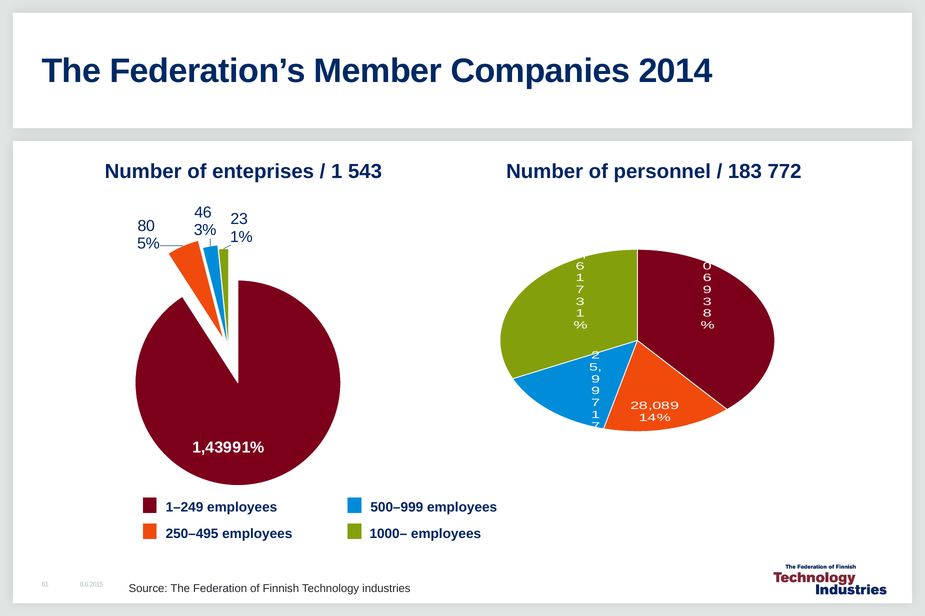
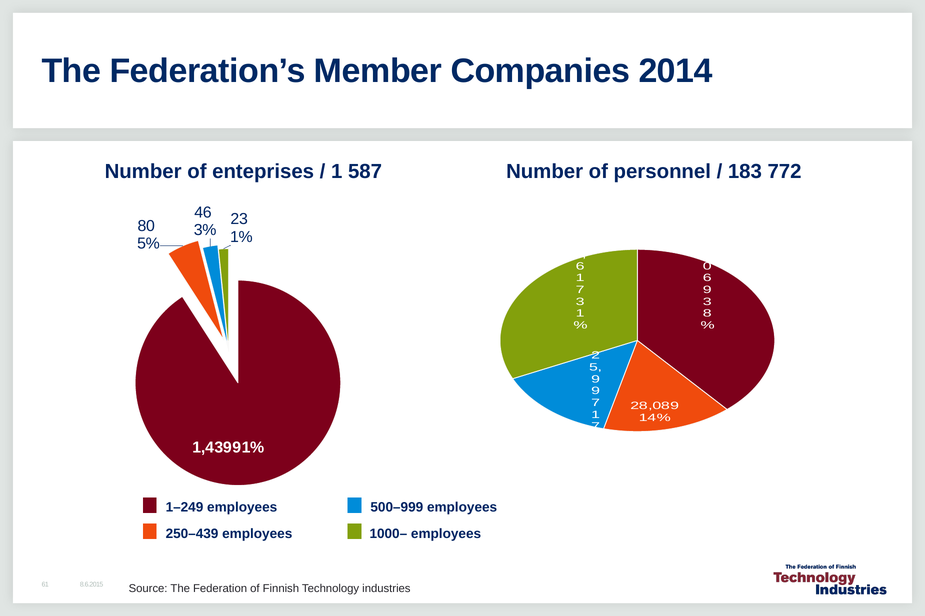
543: 543 -> 587 (365, 172)
250–495: 250–495 -> 250–439 (192, 534)
